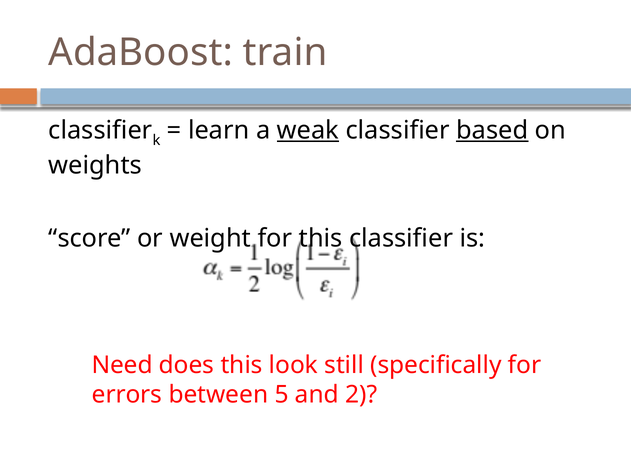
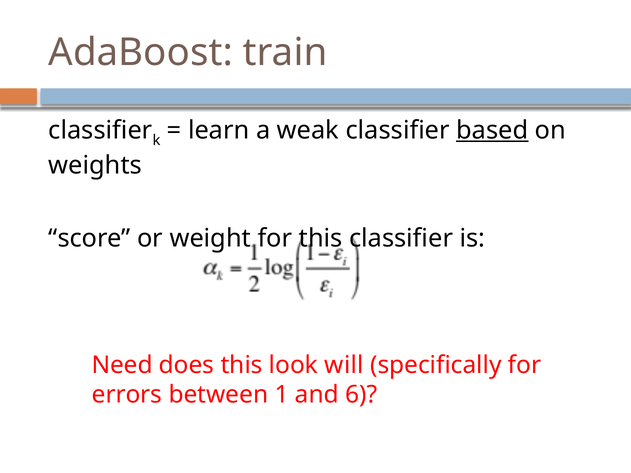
weak underline: present -> none (308, 131)
still: still -> will (344, 366)
5: 5 -> 1 (282, 395)
2: 2 -> 6 (361, 395)
